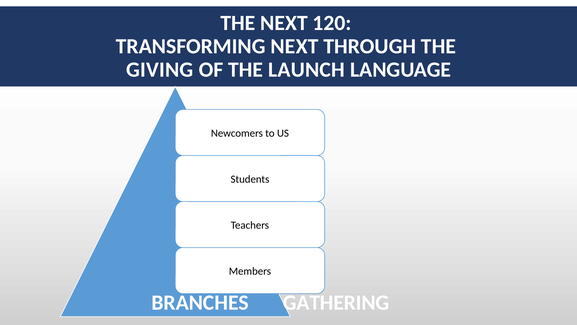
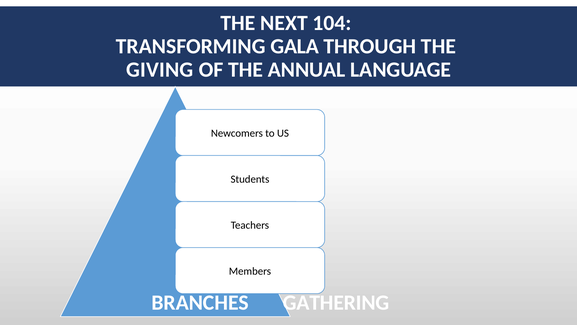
120: 120 -> 104 (332, 23)
TRANSFORMING NEXT: NEXT -> GALA (295, 46)
LAUNCH: LAUNCH -> ANNUAL (307, 70)
